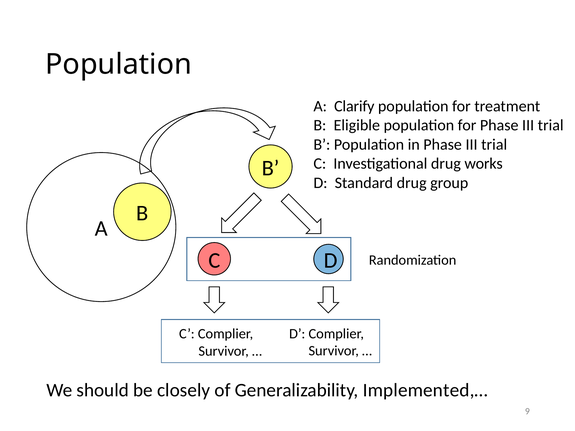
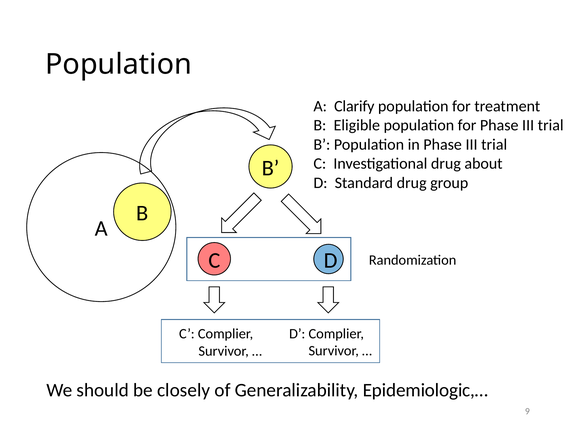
works: works -> about (484, 164)
Implemented,…: Implemented,… -> Epidemiologic,… (425, 390)
